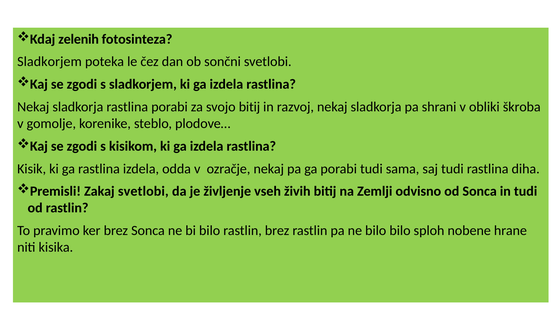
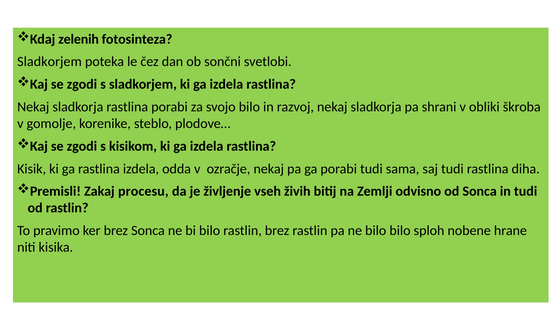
svojo bitij: bitij -> bilo (249, 107)
Zakaj svetlobi: svetlobi -> procesu (143, 192)
